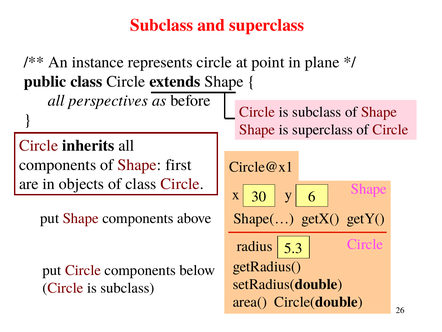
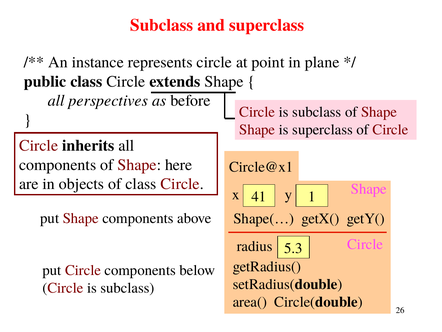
first: first -> here (179, 165)
30: 30 -> 41 (259, 196)
6: 6 -> 1 (312, 196)
